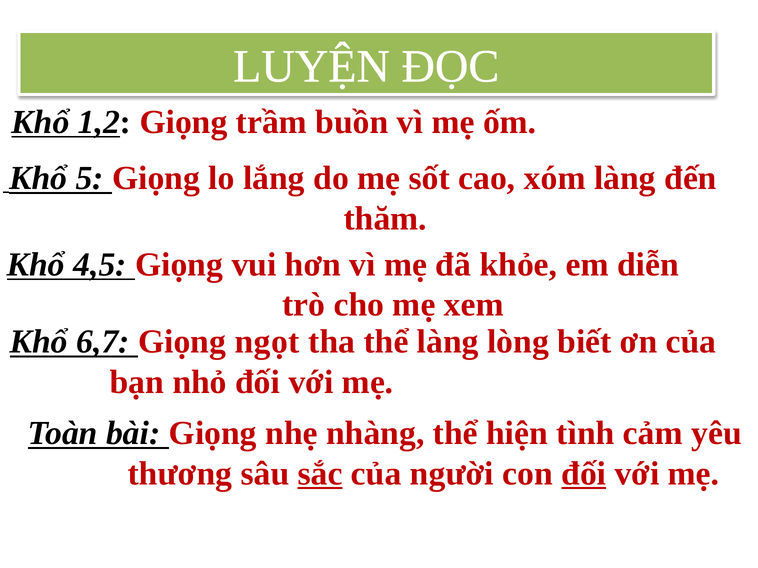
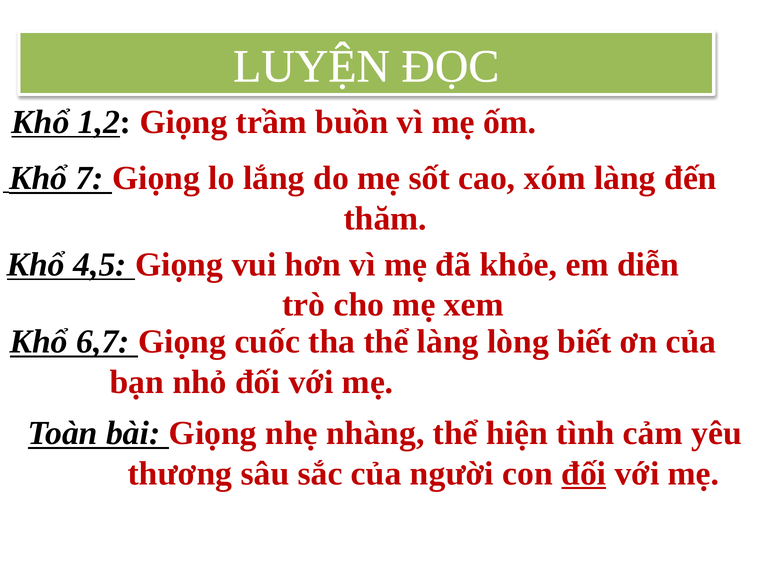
5: 5 -> 7 (90, 179)
ngọt: ngọt -> cuốc (267, 342)
sắc underline: present -> none (320, 474)
